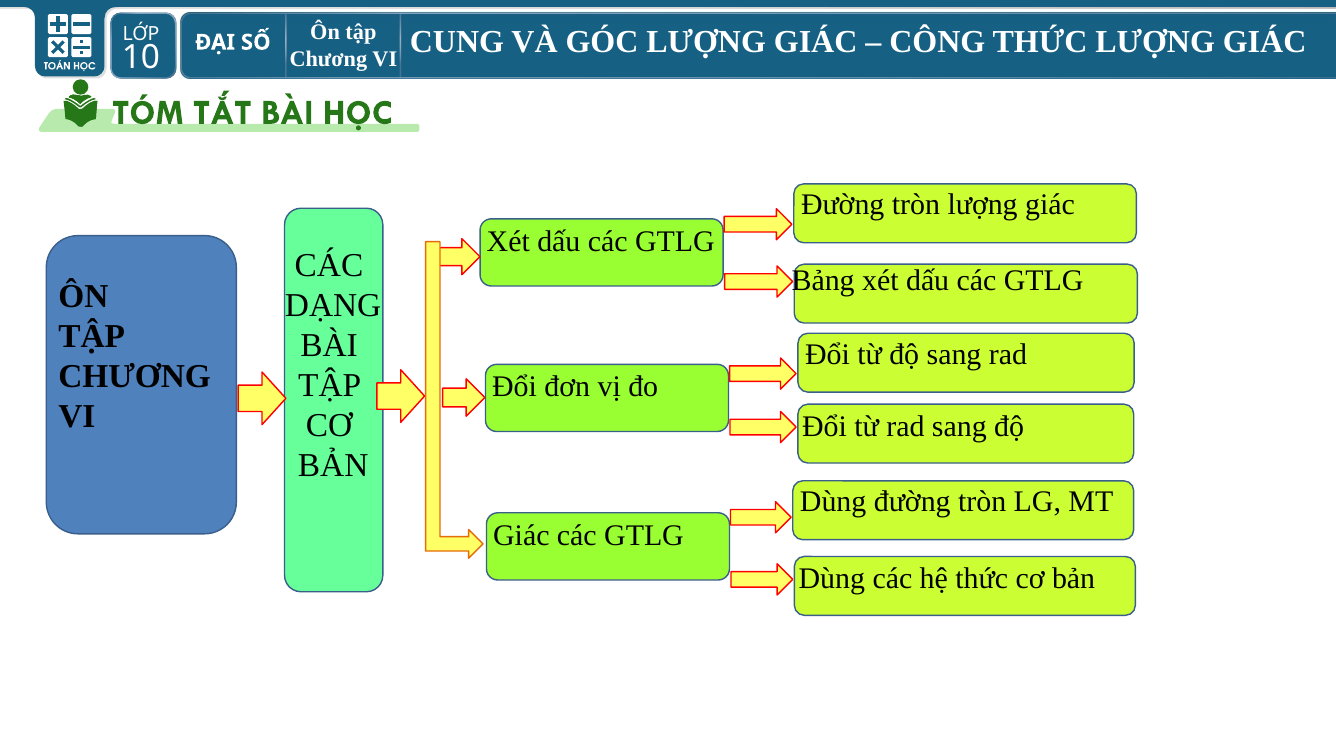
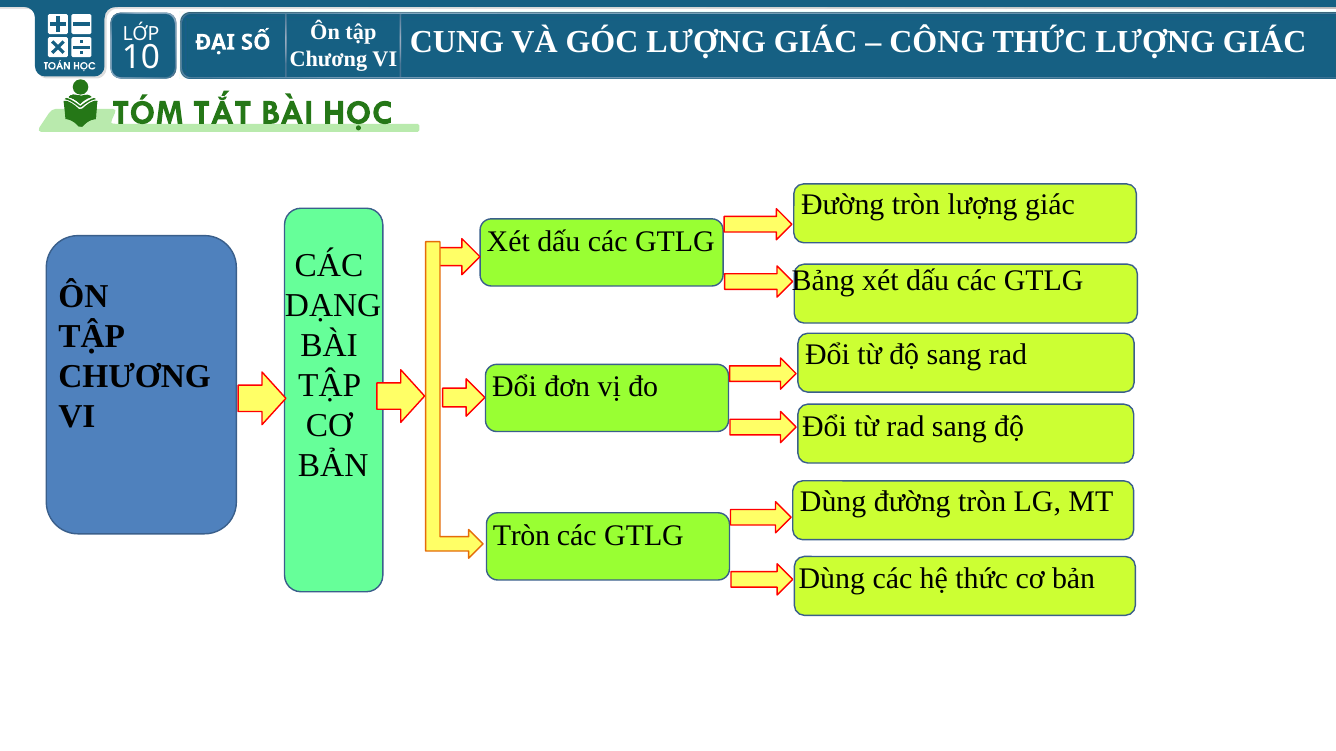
Giác: Giác -> Tròn (521, 536)
